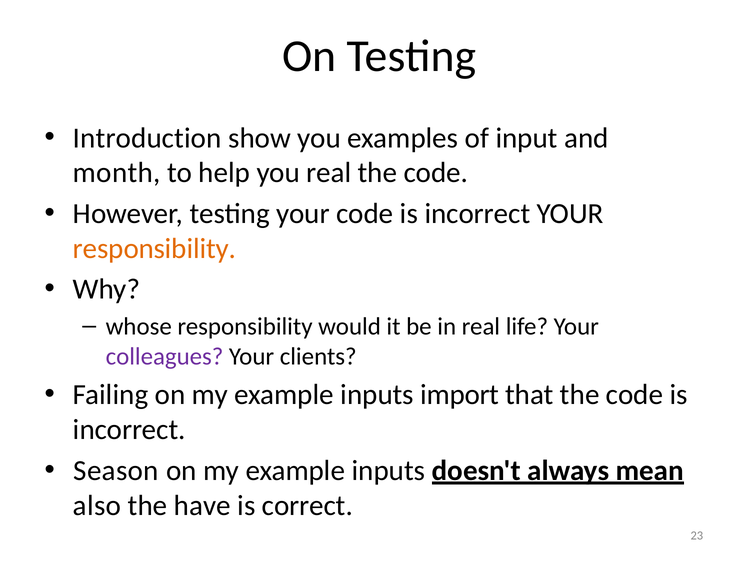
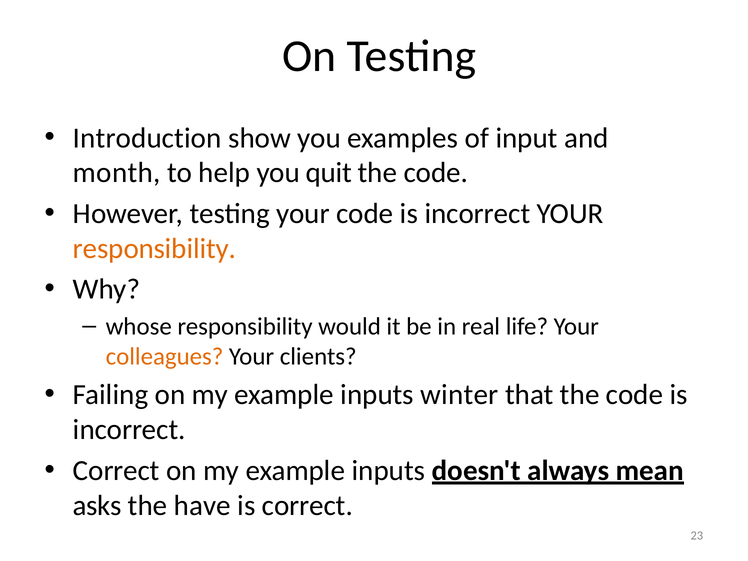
you real: real -> quit (329, 173)
colleagues colour: purple -> orange (165, 356)
import: import -> winter (459, 395)
Season: Season -> Correct (116, 471)
also: also -> asks (97, 505)
